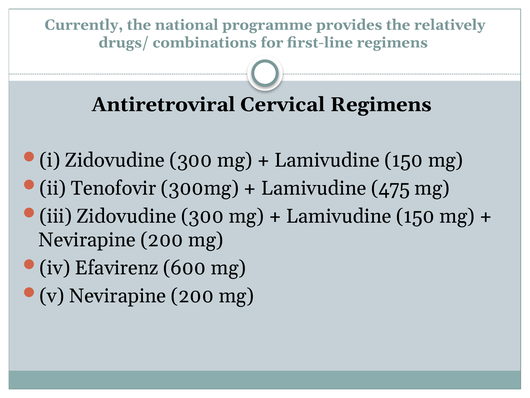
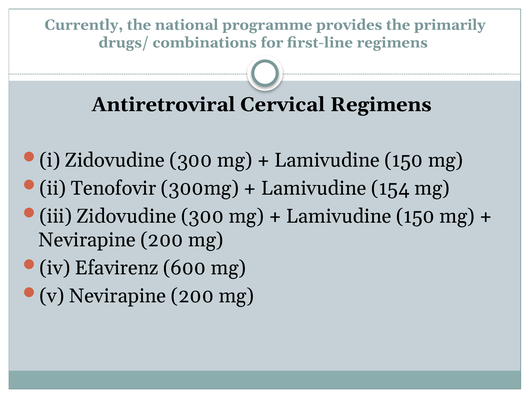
relatively: relatively -> primarily (450, 25)
475: 475 -> 154 (390, 188)
